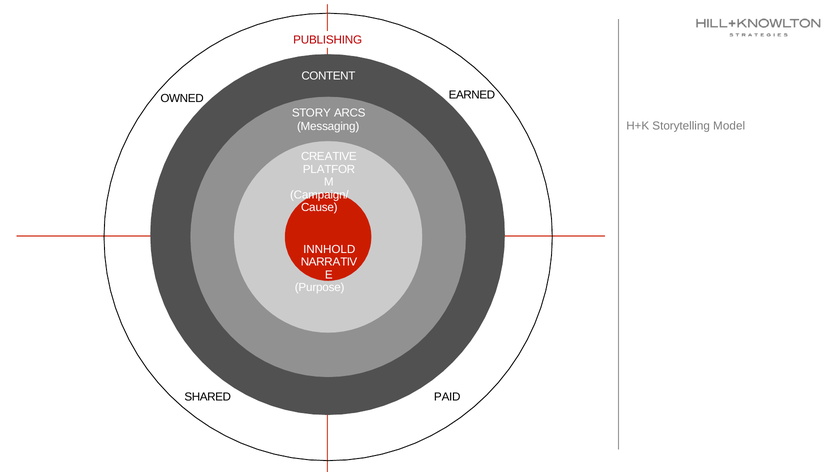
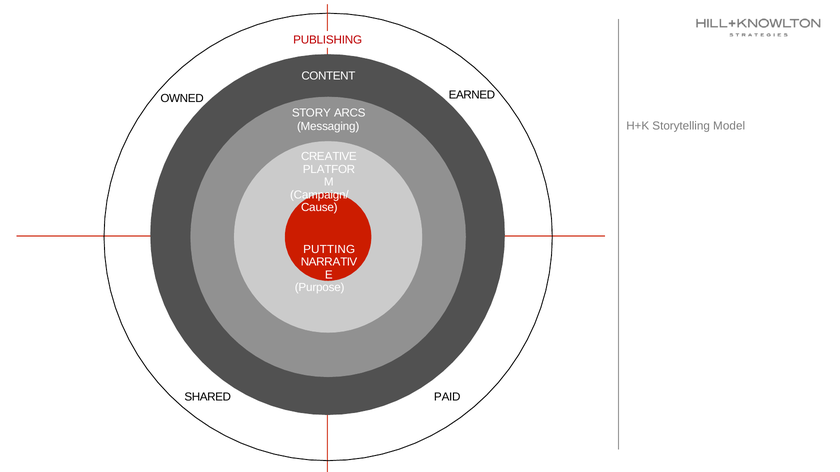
INNHOLD: INNHOLD -> PUTTING (329, 249)
